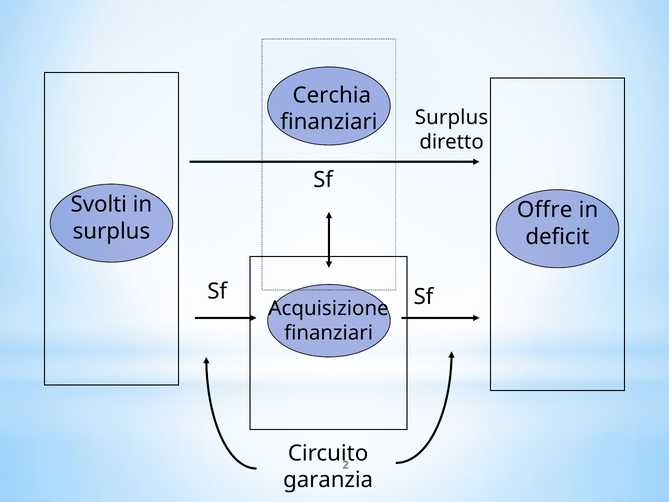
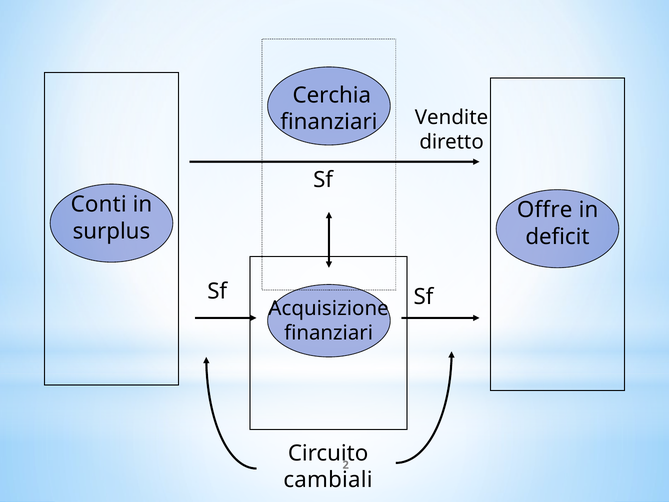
Surplus: Surplus -> Vendite (452, 117)
Svolti: Svolti -> Conti (99, 204)
garanzia: garanzia -> cambiali (328, 480)
